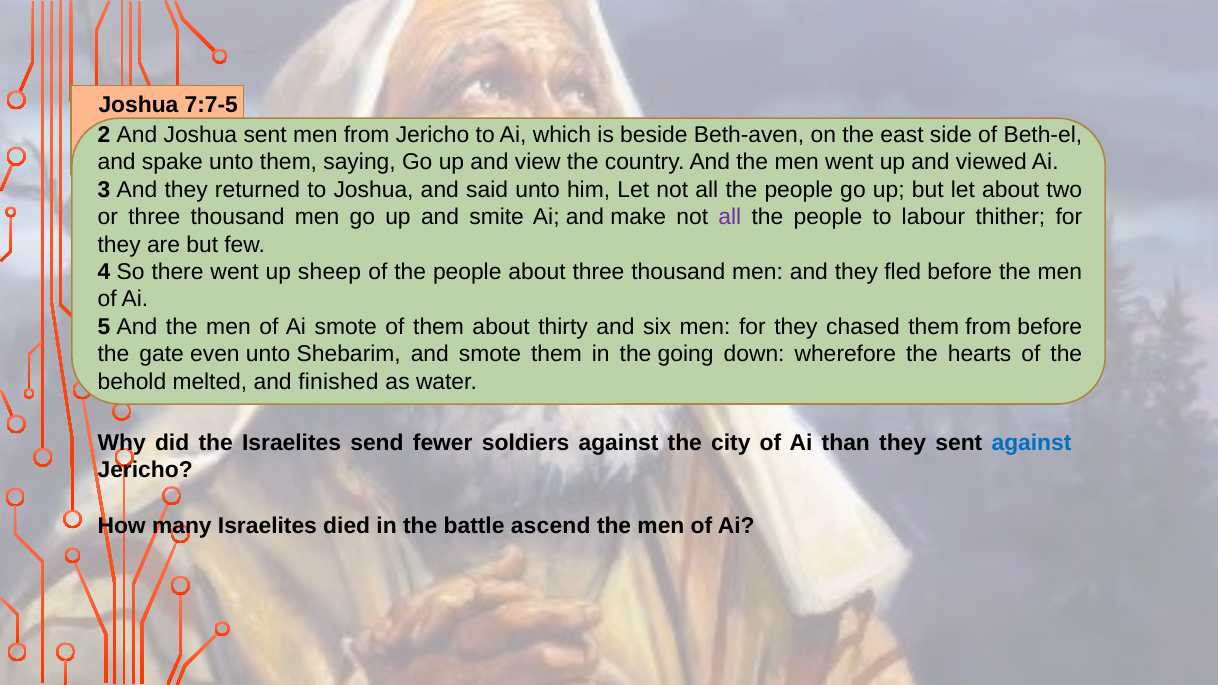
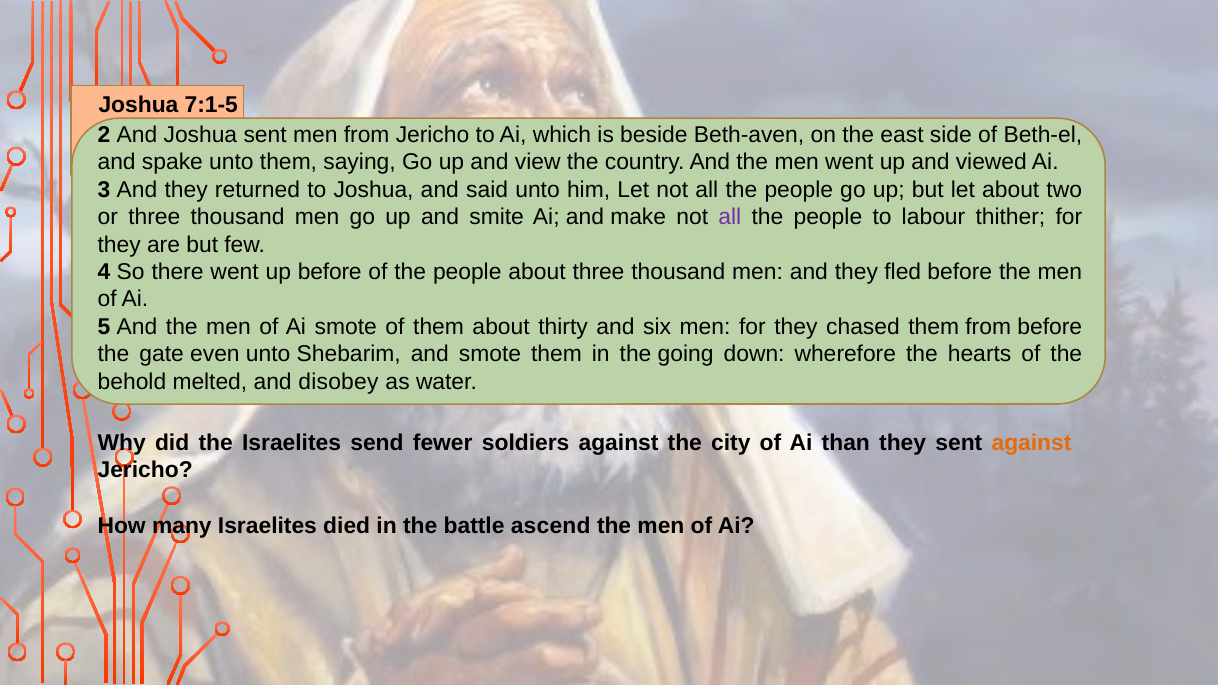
7:7-5: 7:7-5 -> 7:1-5 (211, 105)
up sheep: sheep -> before (330, 272)
finished: finished -> disobey (338, 382)
against colour: blue -> orange (1032, 443)
